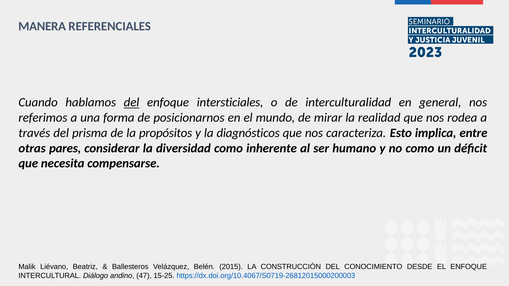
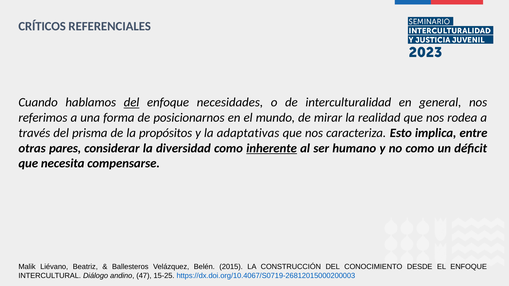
MANERA: MANERA -> CRÍTICOS (42, 26)
intersticiales: intersticiales -> necesidades (230, 103)
diagnósticos: diagnósticos -> adaptativas (248, 133)
inherente underline: none -> present (272, 148)
